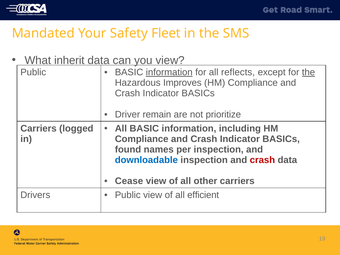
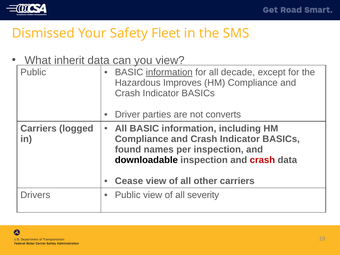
Mandated: Mandated -> Dismissed (43, 33)
reflects: reflects -> decade (238, 72)
the underline: present -> none (308, 72)
remain: remain -> parties (157, 114)
prioritize: prioritize -> converts (223, 114)
downloadable colour: blue -> black (146, 160)
efficient: efficient -> severity (203, 195)
